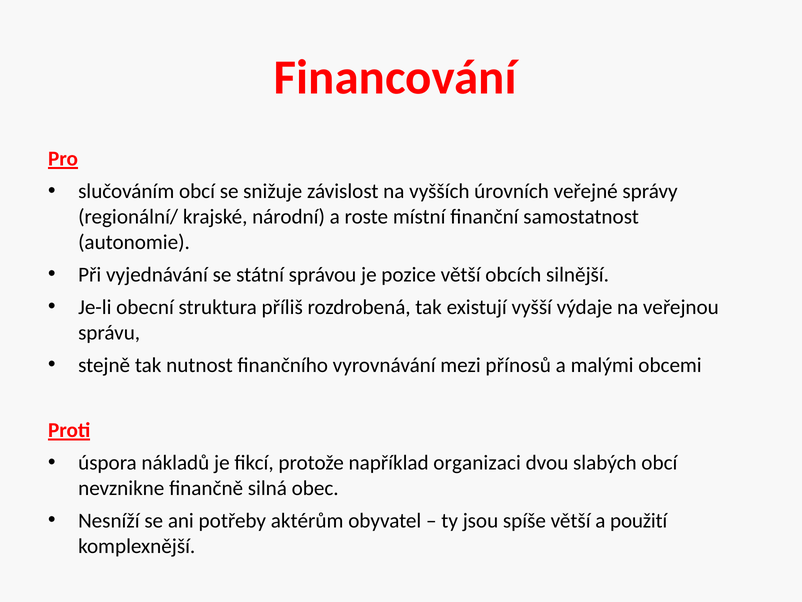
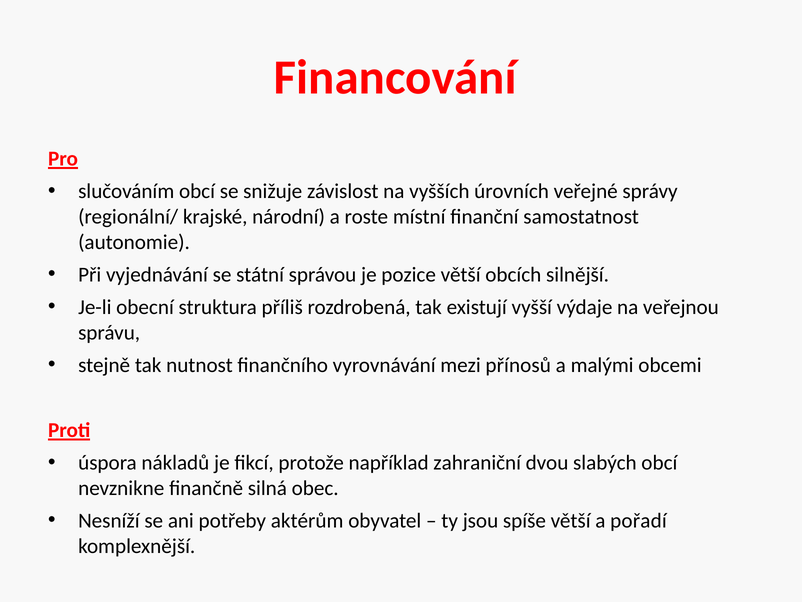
organizaci: organizaci -> zahraniční (477, 462)
použití: použití -> pořadí (639, 520)
